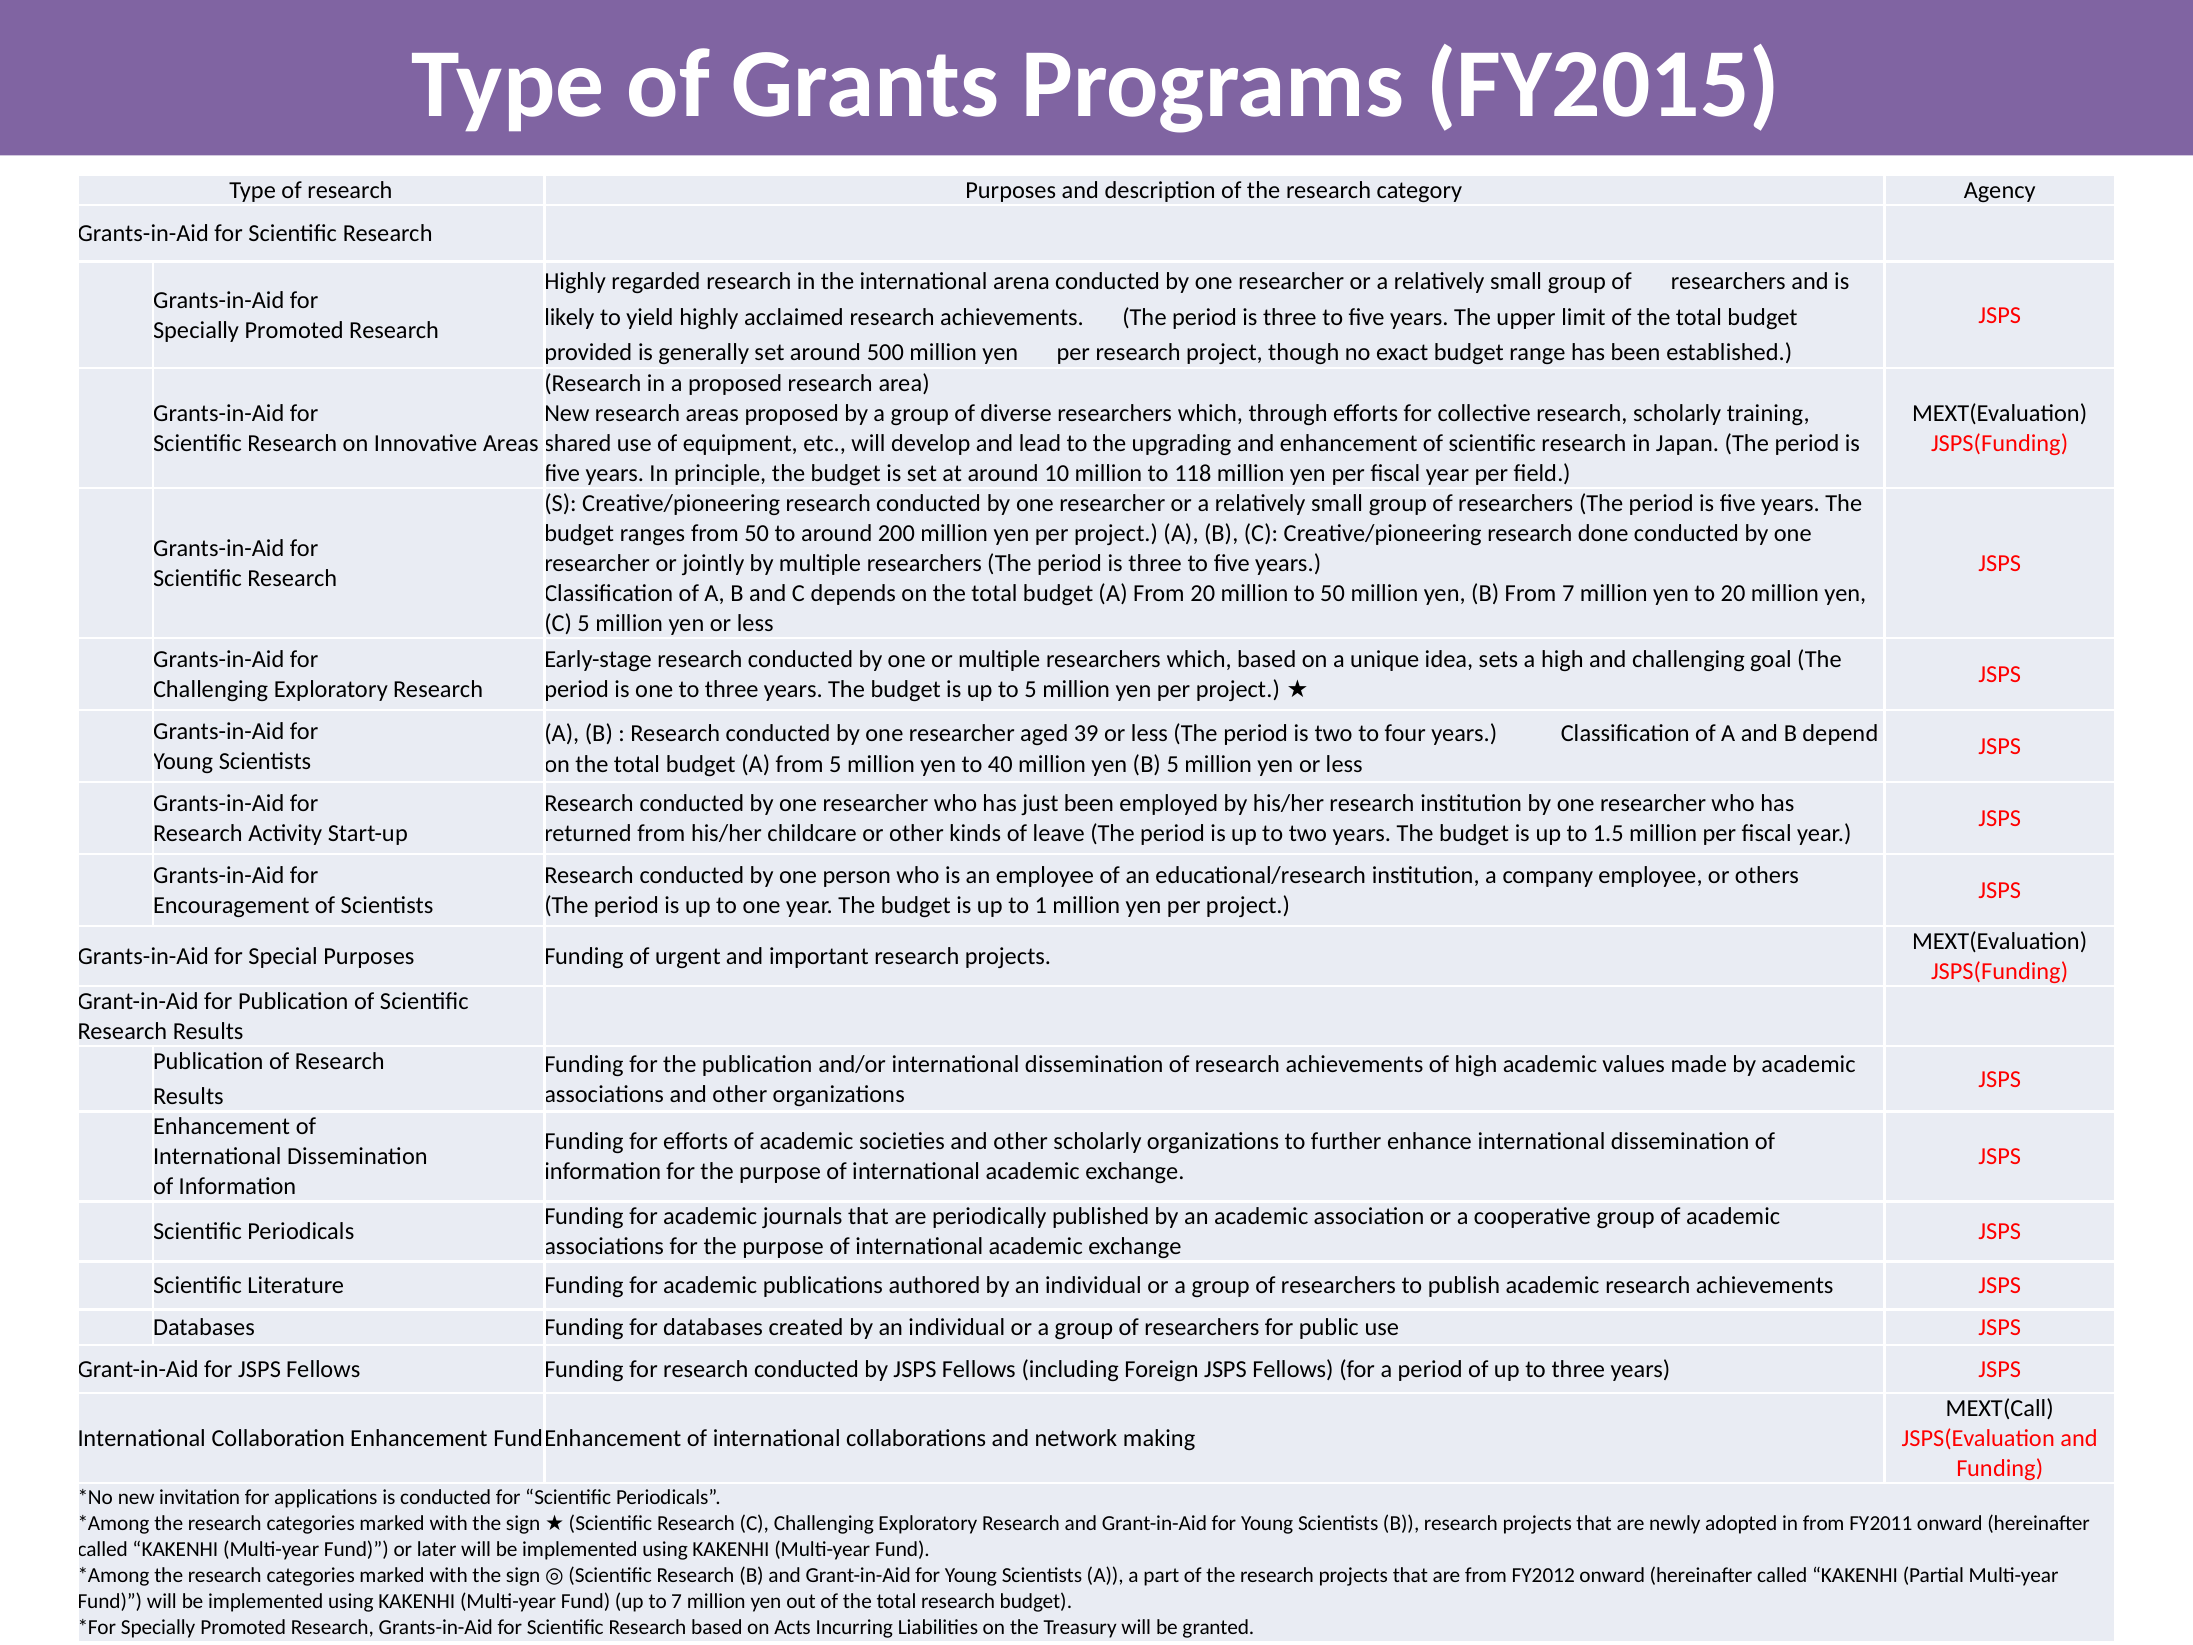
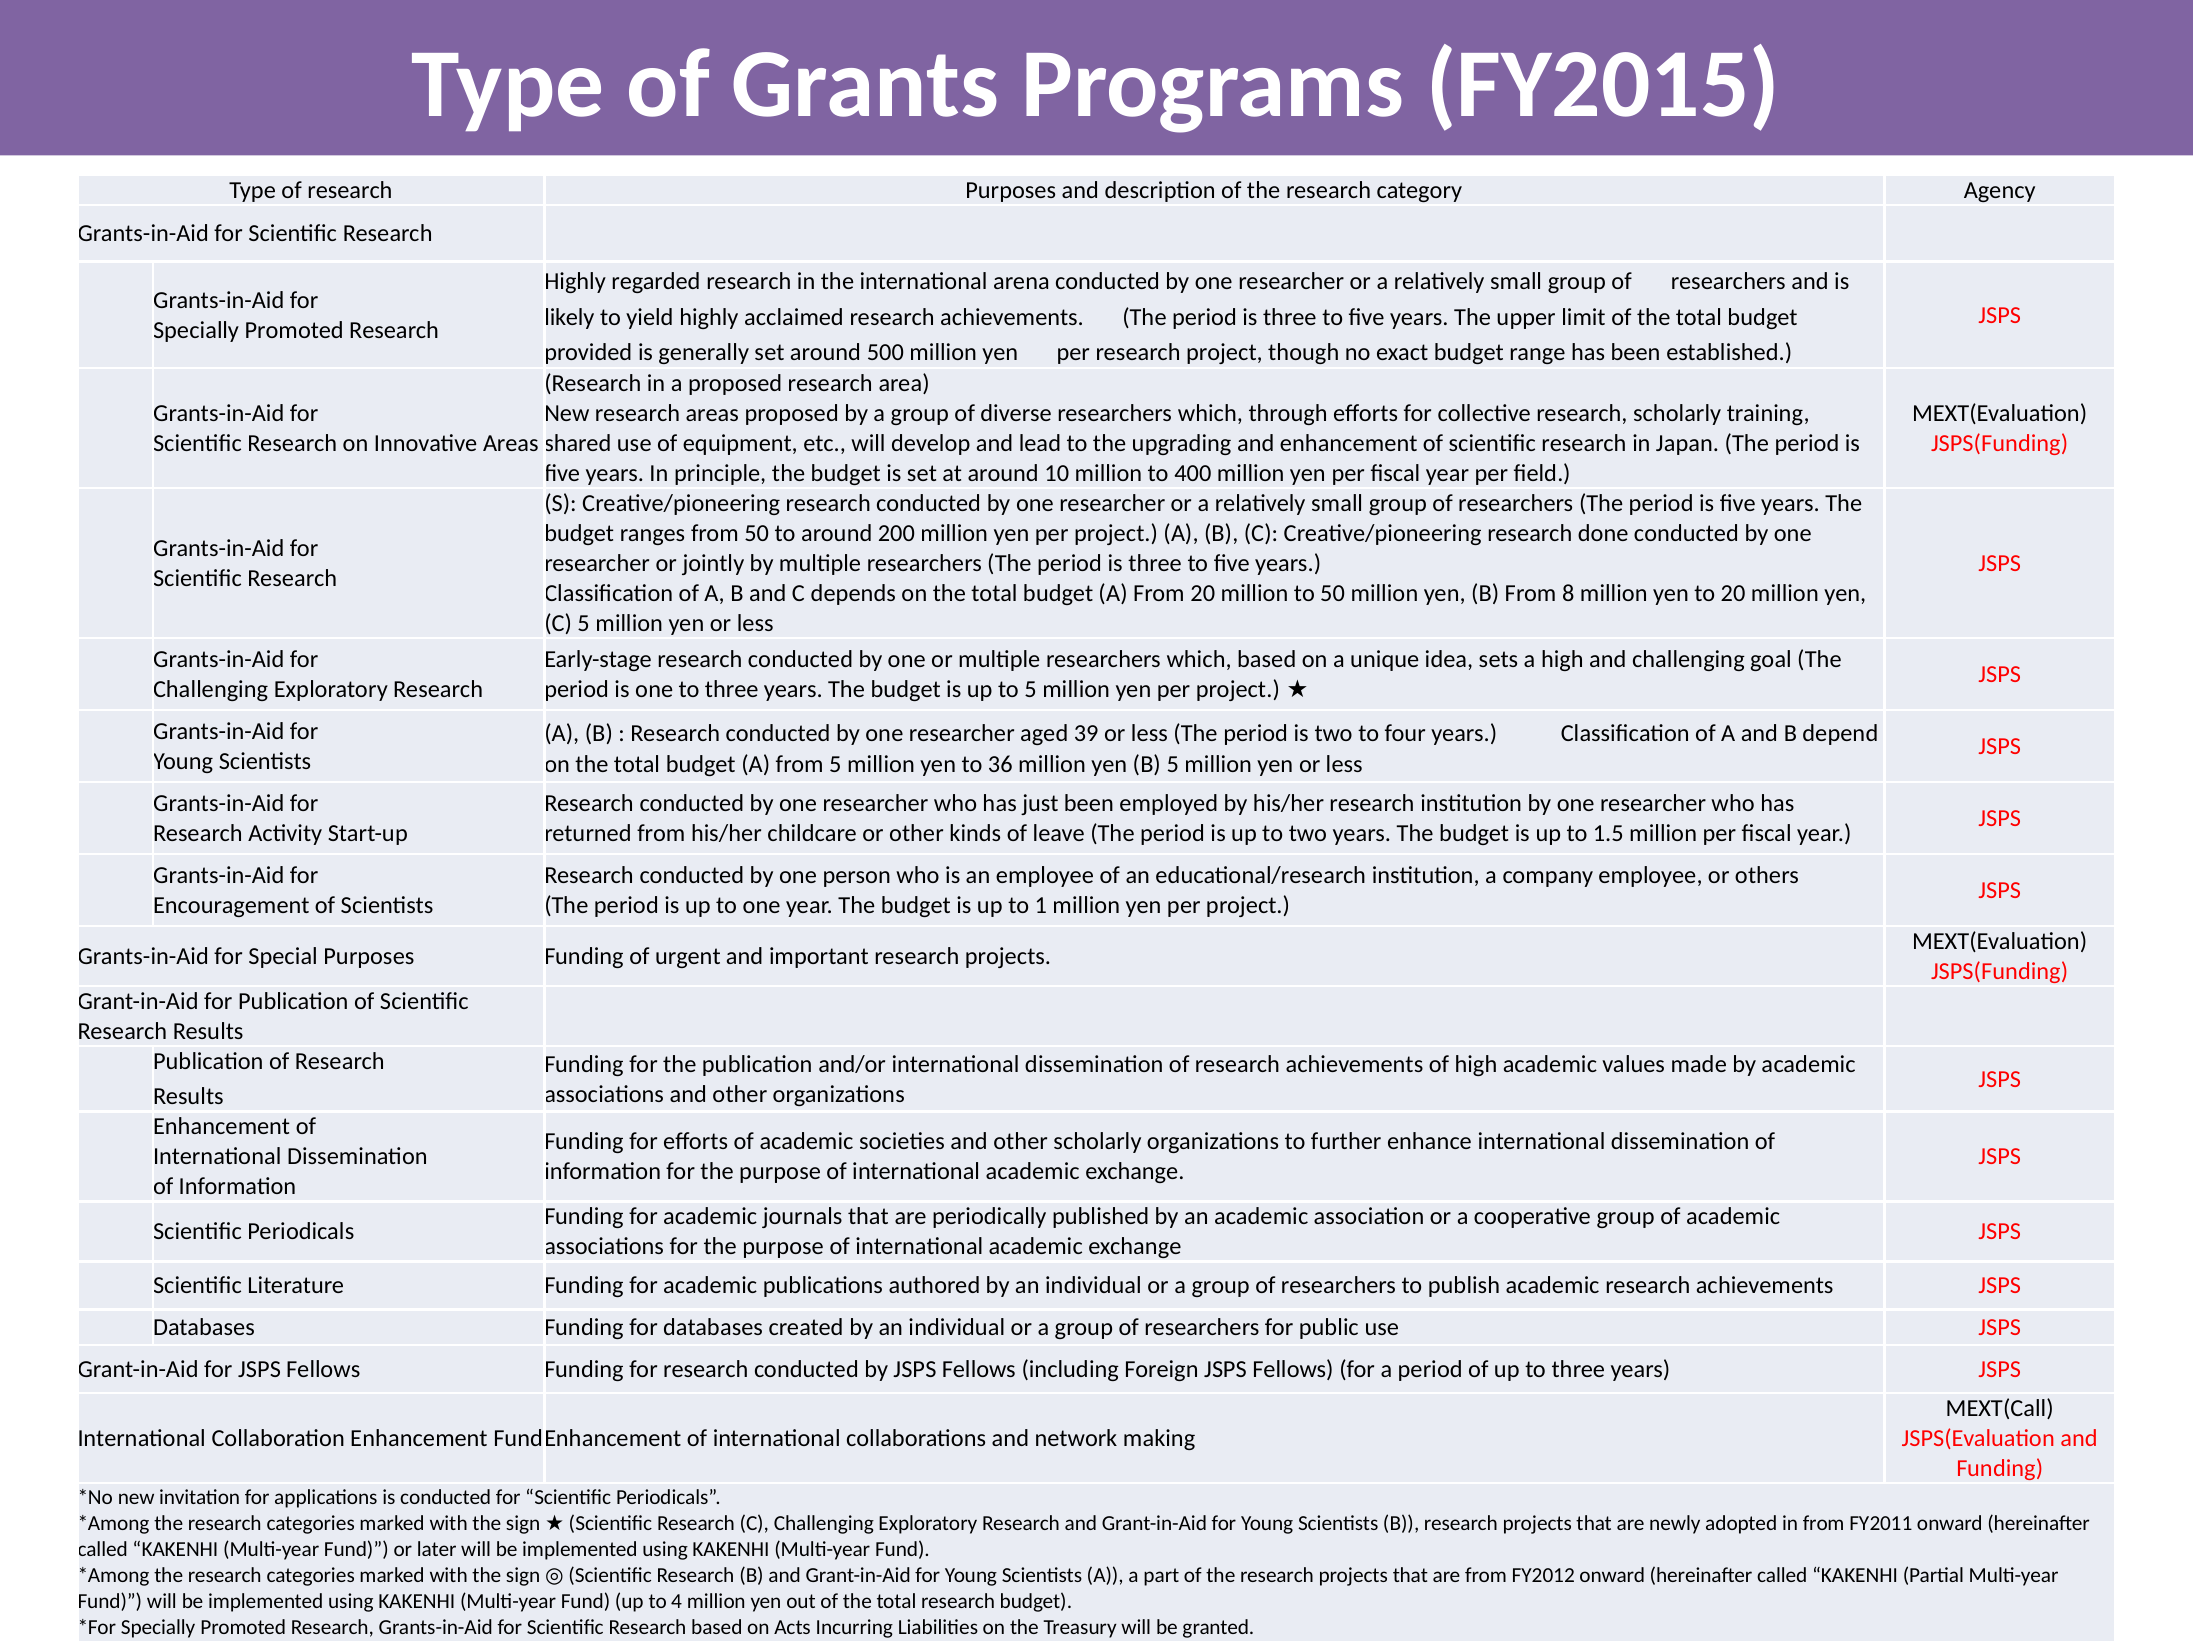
118: 118 -> 400 (1193, 473)
From 7: 7 -> 8 (1568, 593)
40: 40 -> 36 (1000, 764)
to 7: 7 -> 4 (677, 1601)
